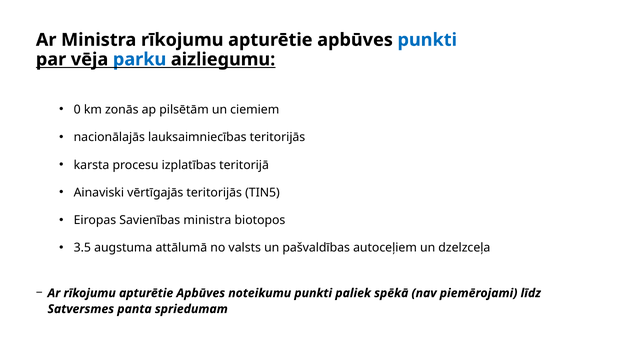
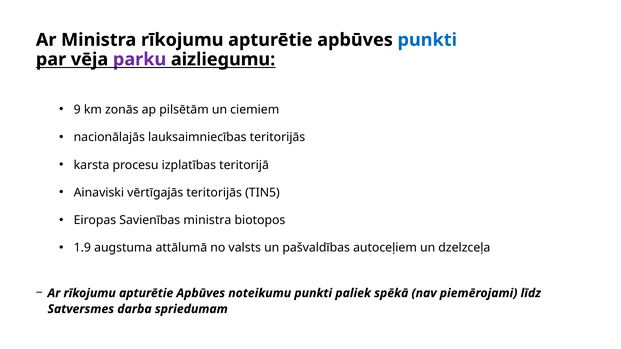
parku colour: blue -> purple (140, 59)
0: 0 -> 9 (77, 110)
3.5: 3.5 -> 1.9 (82, 248)
panta: panta -> darba (134, 309)
